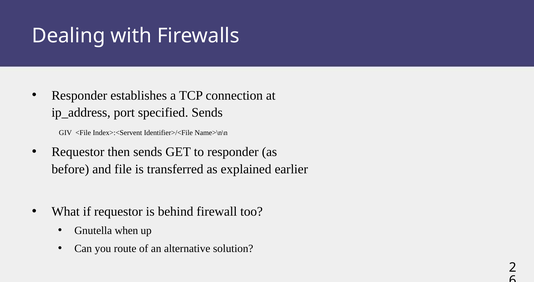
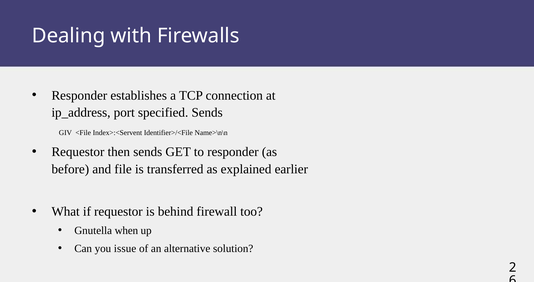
route: route -> issue (125, 249)
